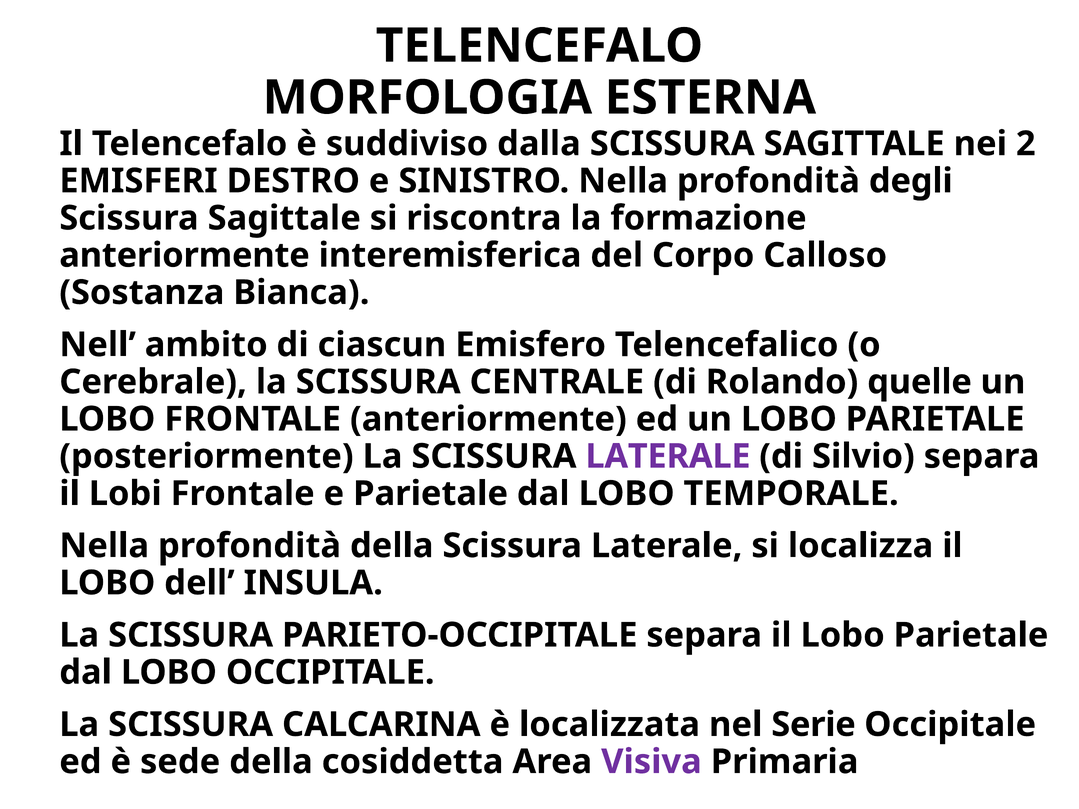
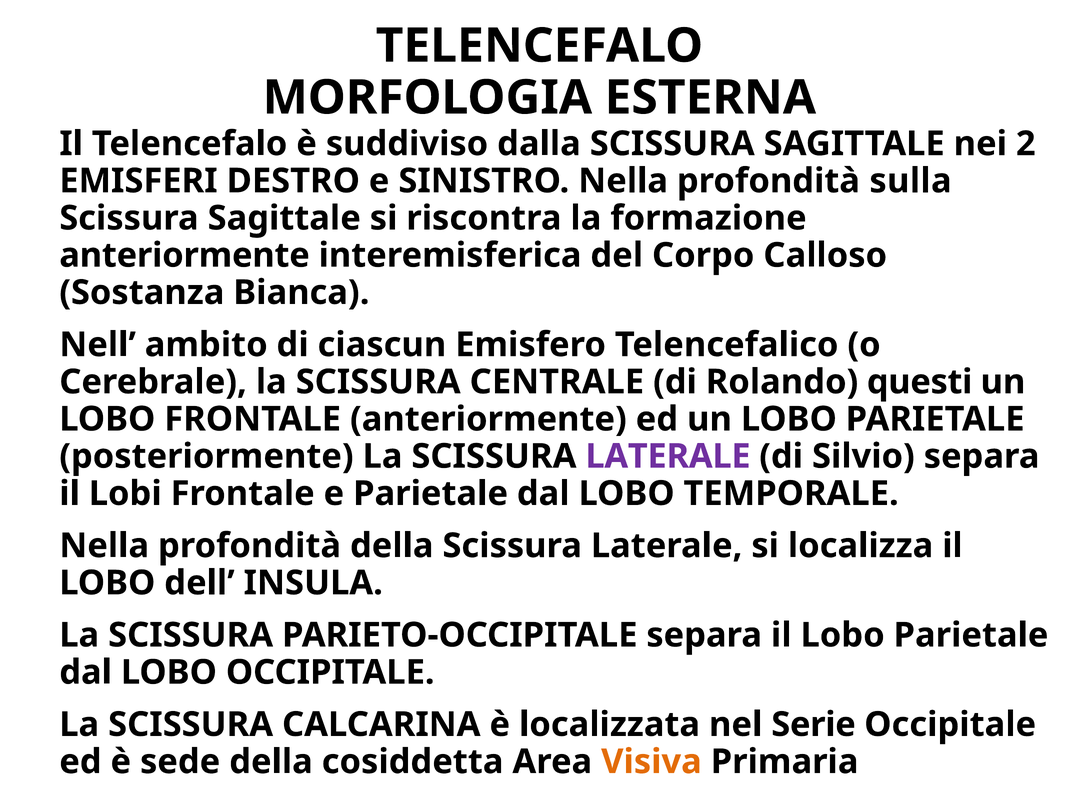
degli: degli -> sulla (911, 181)
quelle: quelle -> questi (920, 382)
Visiva colour: purple -> orange (651, 762)
